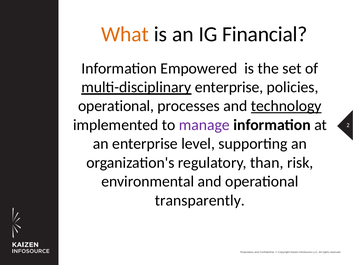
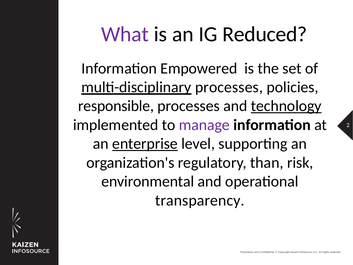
What colour: orange -> purple (125, 34)
Financial: Financial -> Reduced (265, 34)
enterprise: enterprise -> processes (229, 87)
operational: operational -> responsible (116, 106)
enterprise underline: none -> present (145, 144)
transparently: transparently -> transparency (200, 200)
